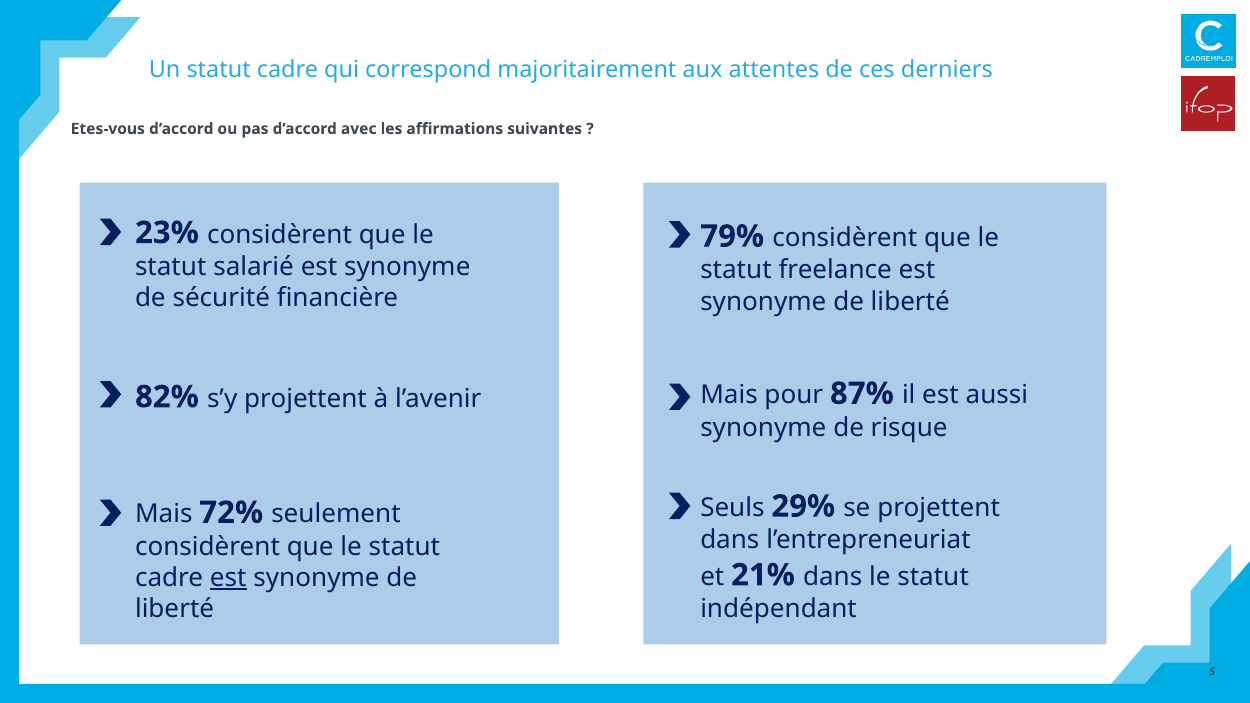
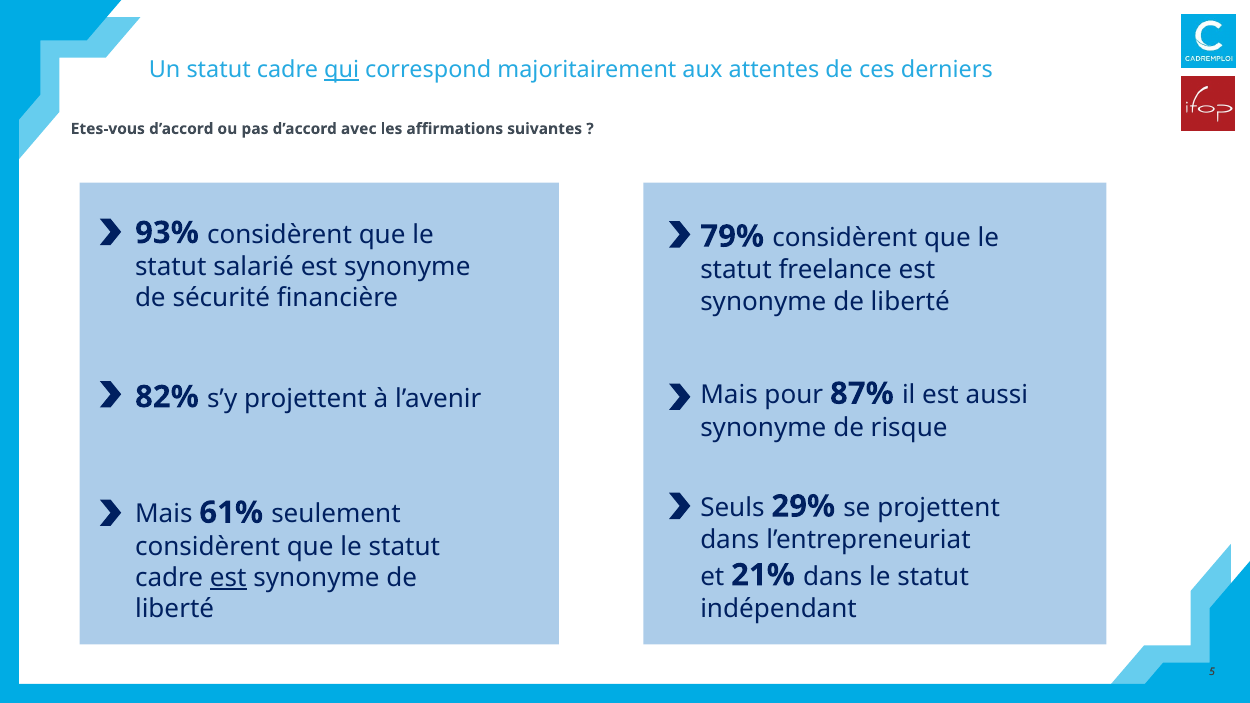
qui underline: none -> present (342, 70)
23%: 23% -> 93% (167, 233)
72%: 72% -> 61% (231, 513)
